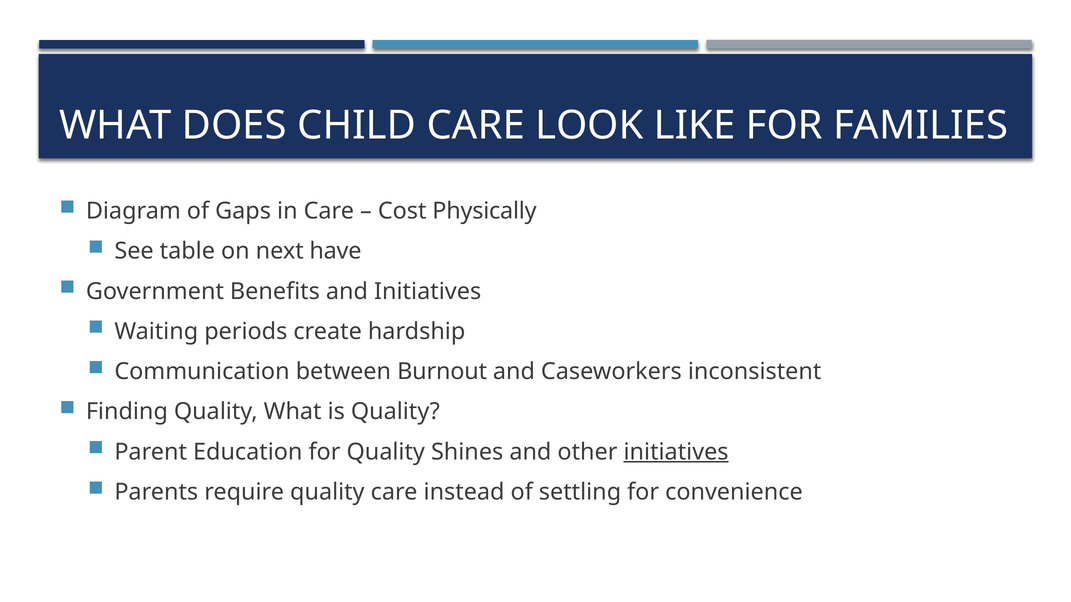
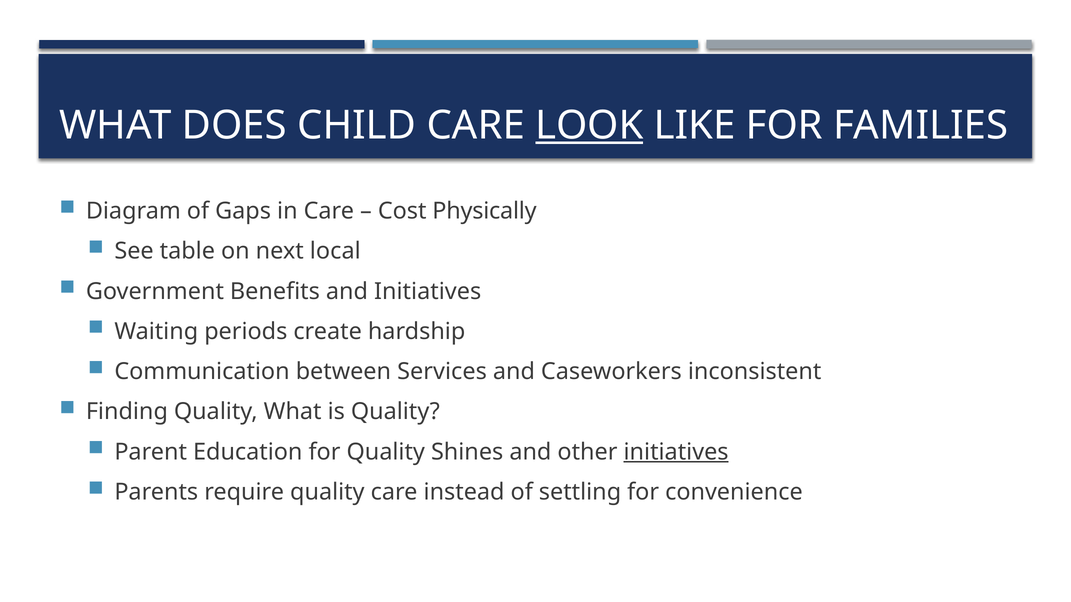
LOOK underline: none -> present (589, 125)
have: have -> local (335, 251)
Burnout: Burnout -> Services (442, 372)
